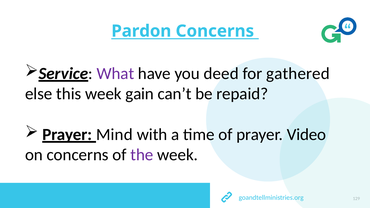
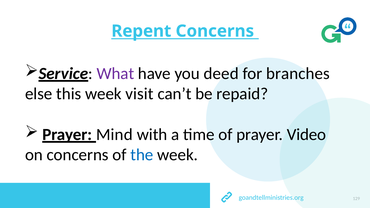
Pardon: Pardon -> Repent (141, 31)
gathered: gathered -> branches (298, 74)
gain: gain -> visit (140, 94)
the colour: purple -> blue (142, 155)
